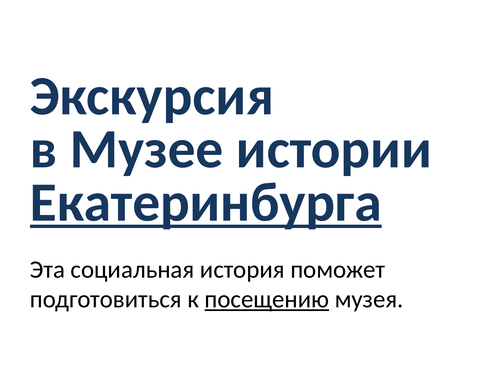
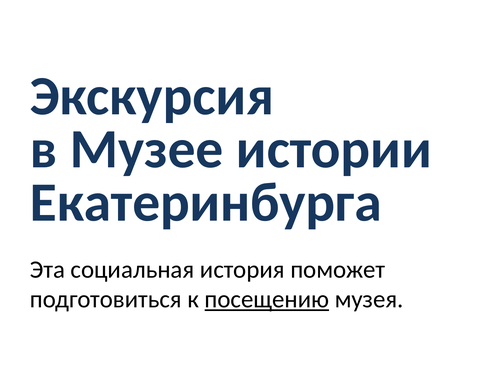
Екатеринбурга underline: present -> none (206, 202)
